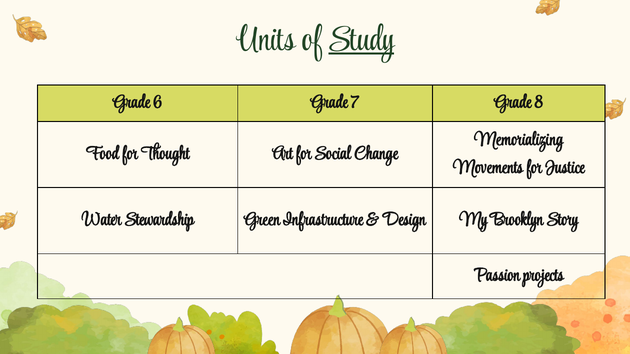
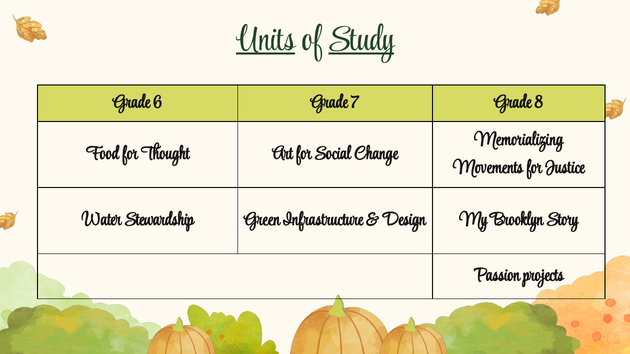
Units underline: none -> present (266, 39)
